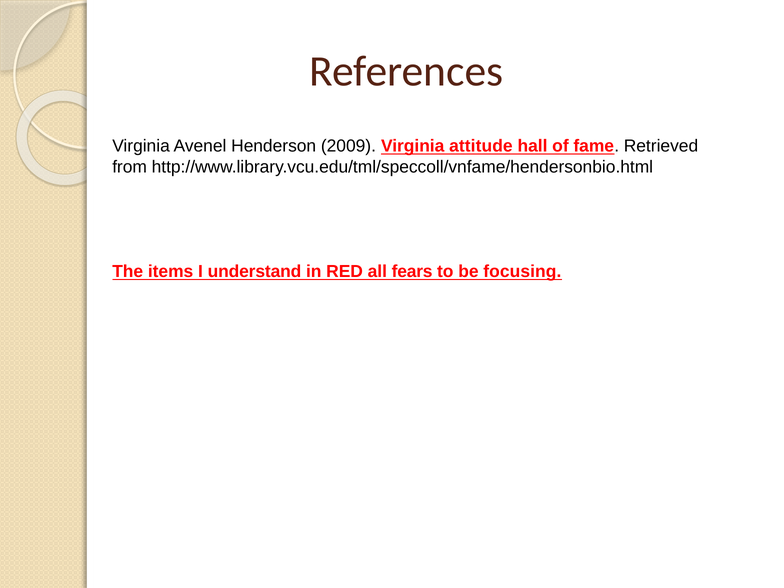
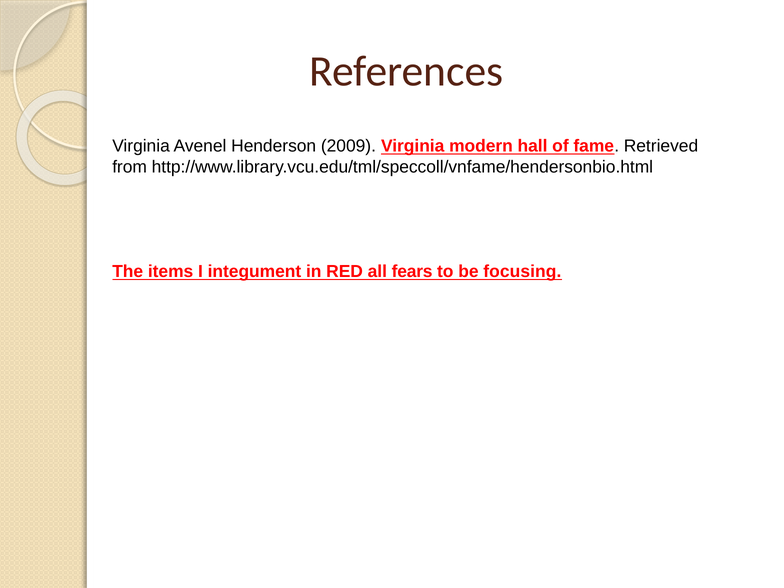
attitude: attitude -> modern (481, 146)
understand: understand -> integument (254, 272)
